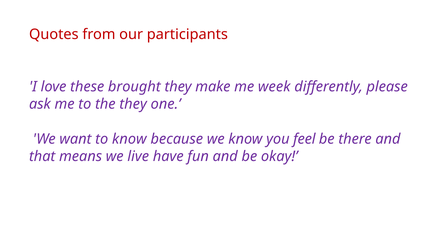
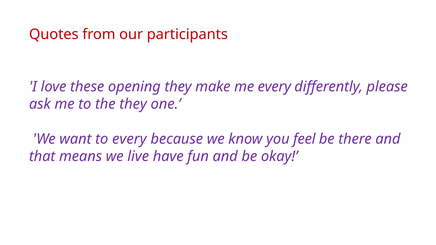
brought: brought -> opening (134, 87)
me week: week -> every (274, 87)
to know: know -> every (129, 139)
